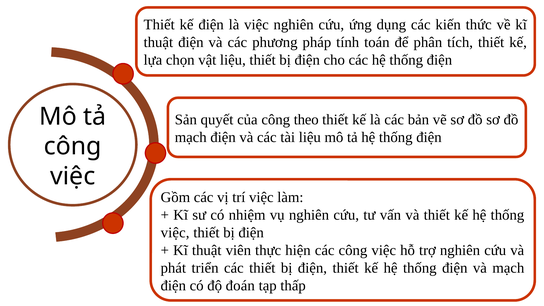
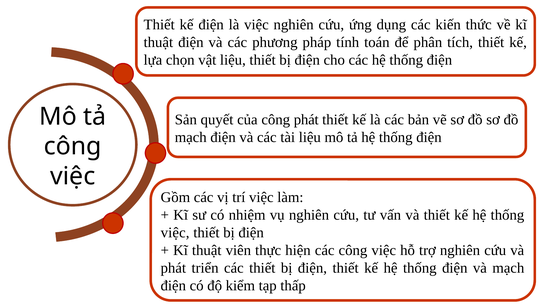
công theo: theo -> phát (306, 120)
đoán: đoán -> kiểm (240, 286)
